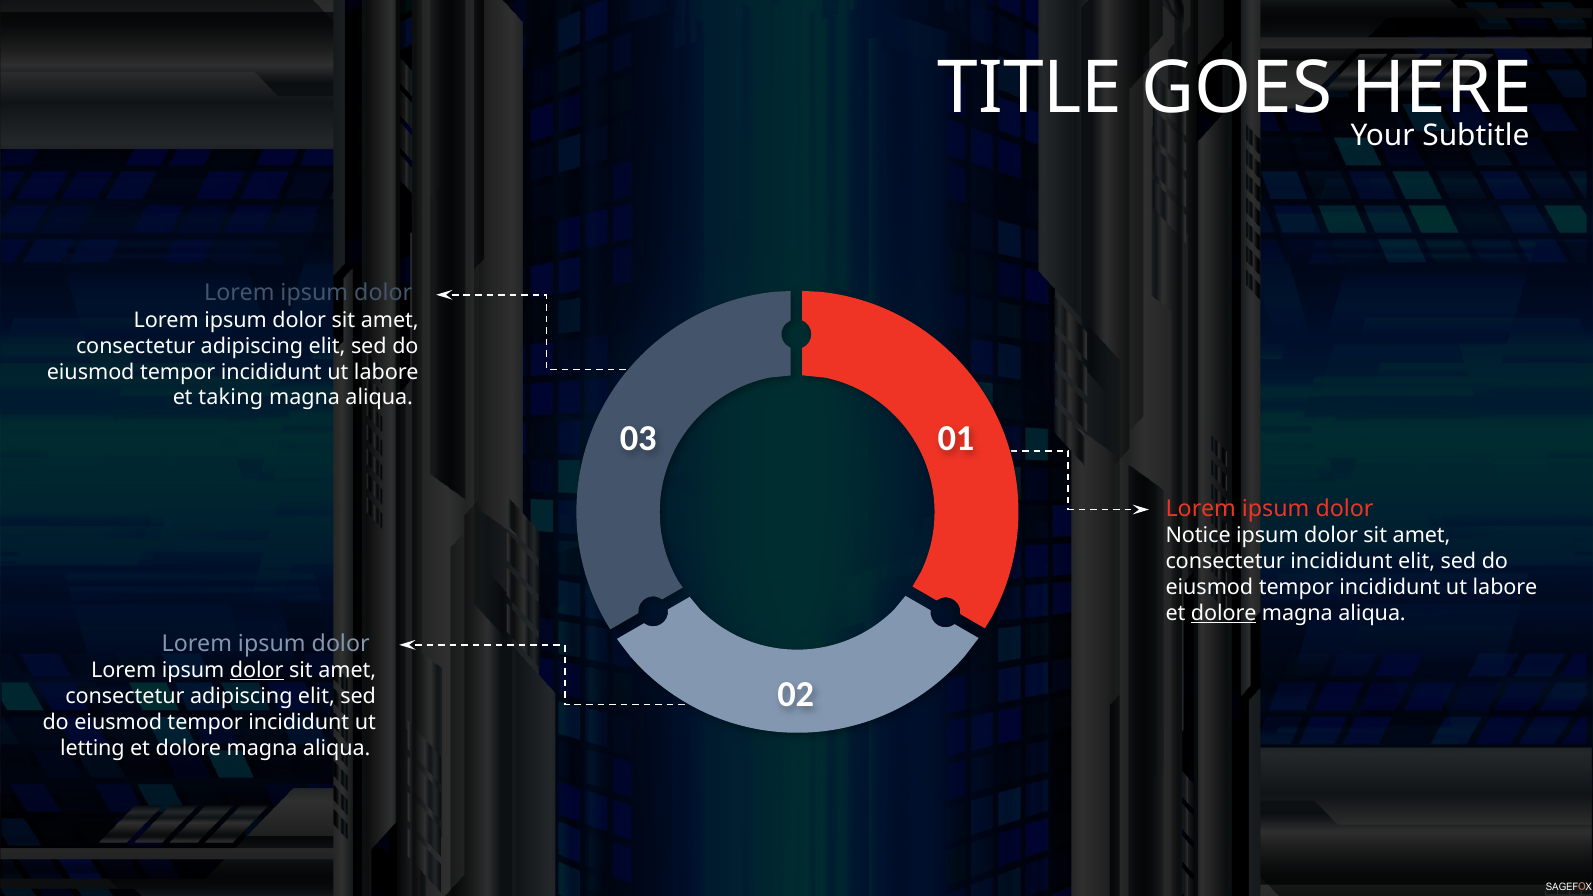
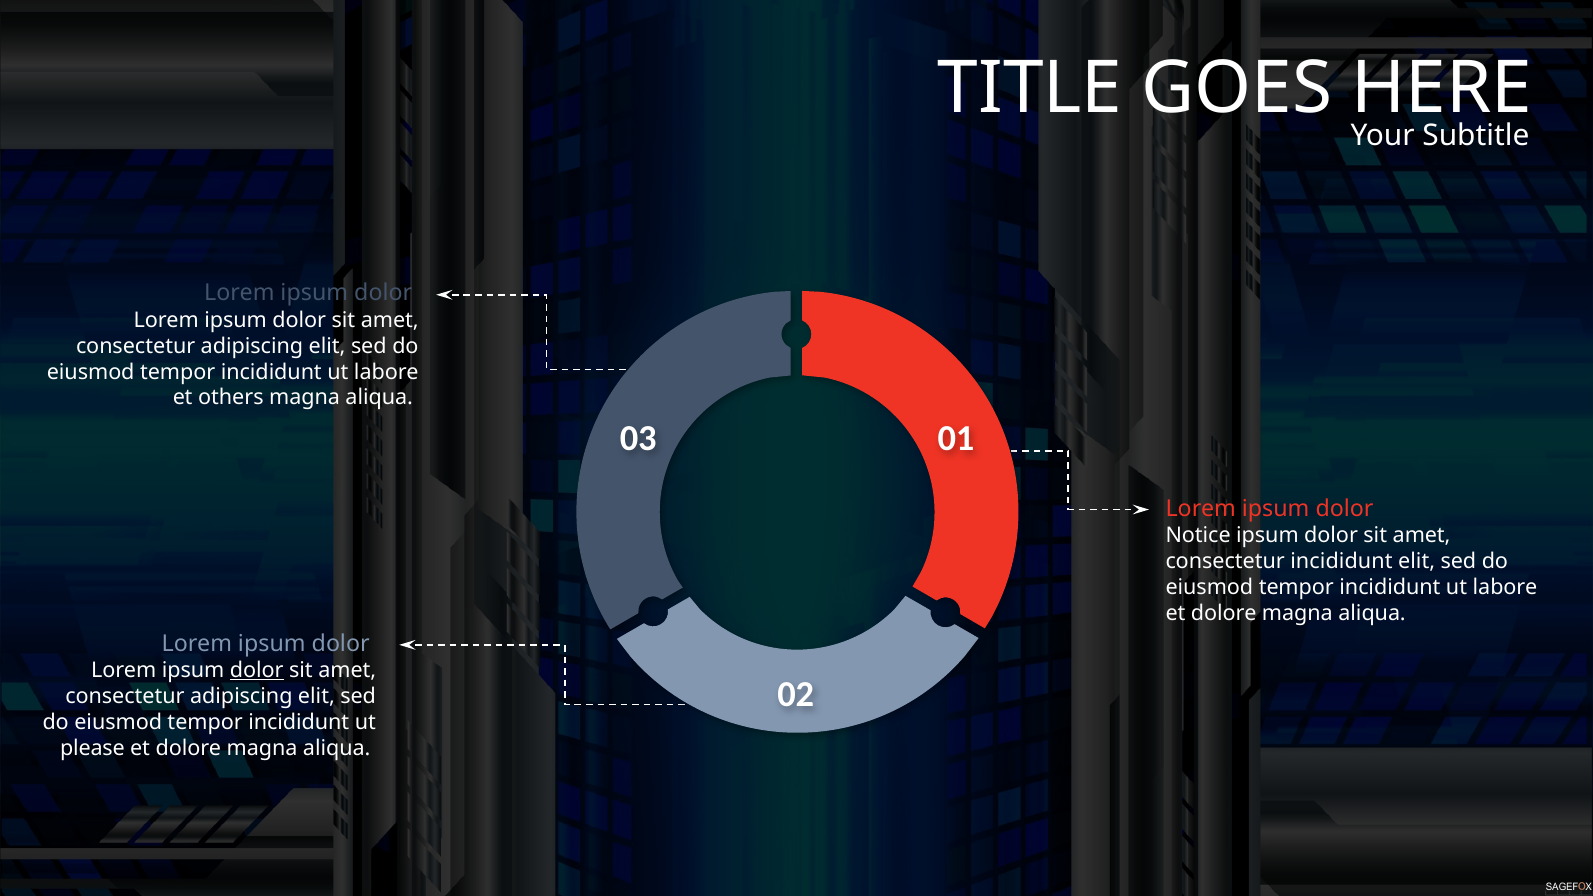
taking: taking -> others (231, 398)
dolore underline: present -> none (1224, 613)
letting: letting -> please (92, 748)
